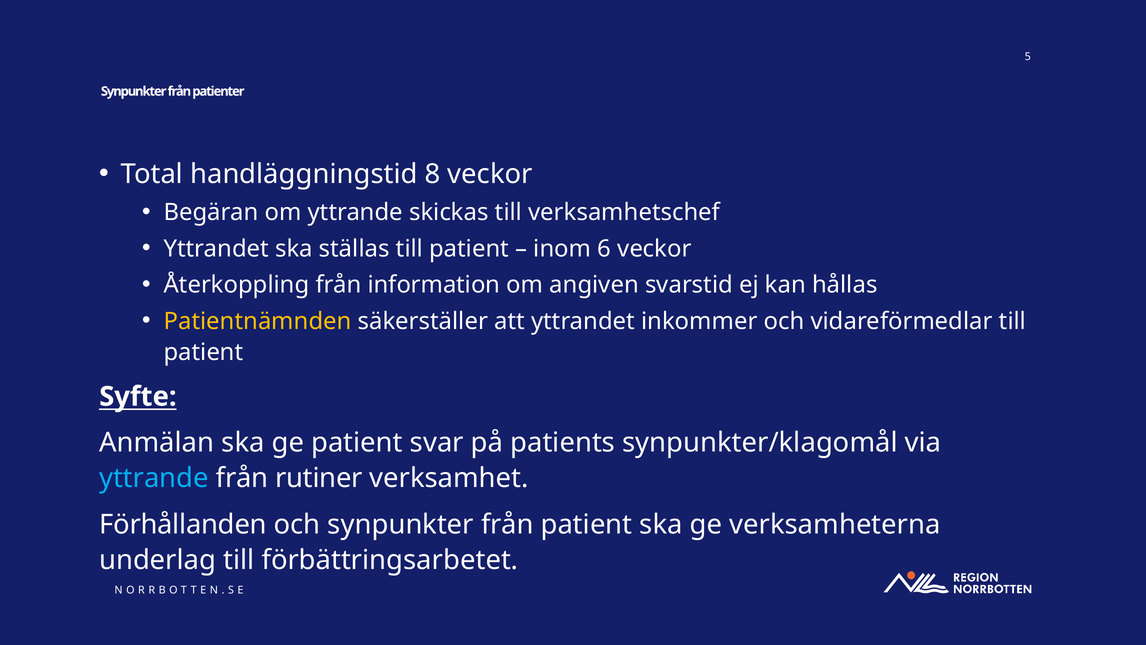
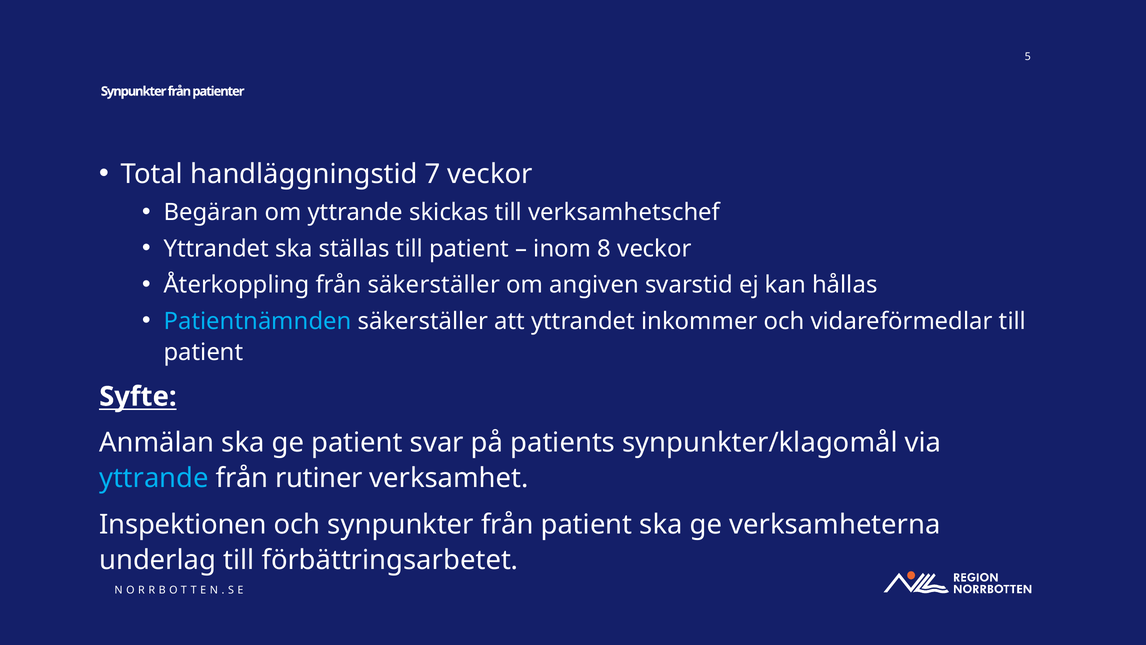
8: 8 -> 7 (433, 174)
6: 6 -> 8 (604, 249)
från information: information -> säkerställer (434, 285)
Patientnämnden colour: yellow -> light blue (258, 321)
Förhållanden: Förhållanden -> Inspektionen (183, 524)
